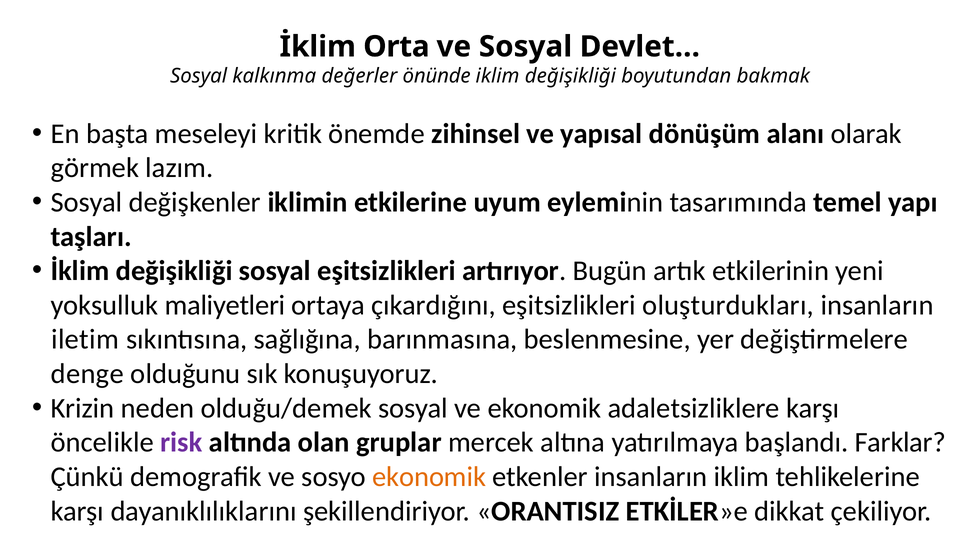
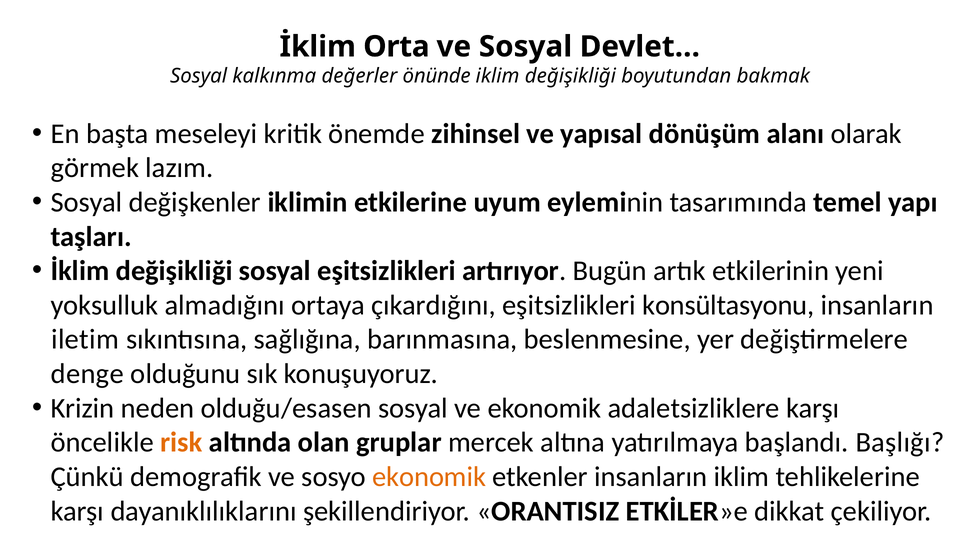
maliyetleri: maliyetleri -> almadığını (225, 305)
oluşturdukları: oluşturdukları -> konsültasyonu (728, 305)
olduğu/demek: olduğu/demek -> olduğu/esasen (286, 408)
risk colour: purple -> orange (181, 443)
Farklar: Farklar -> Başlığı (900, 443)
